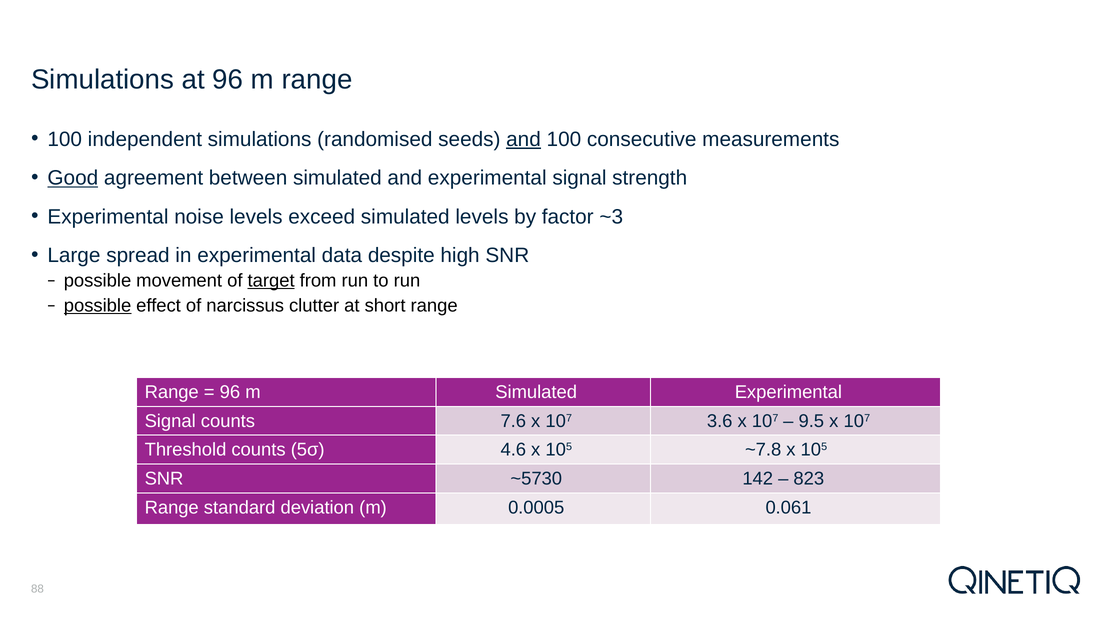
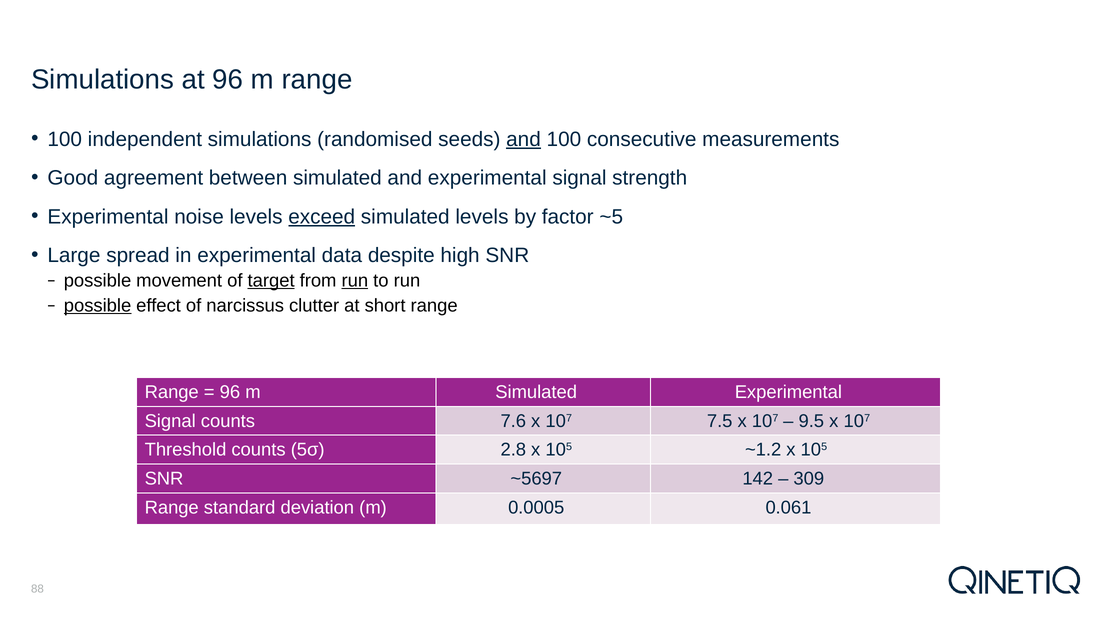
Good underline: present -> none (73, 178)
exceed underline: none -> present (322, 217)
~3: ~3 -> ~5 (611, 217)
run underline: none -> present (355, 280)
3.6: 3.6 -> 7.5 (720, 421)
4.6: 4.6 -> 2.8 (513, 450)
~7.8: ~7.8 -> ~1.2 (763, 450)
~5730: ~5730 -> ~5697 (536, 478)
823: 823 -> 309 (809, 478)
